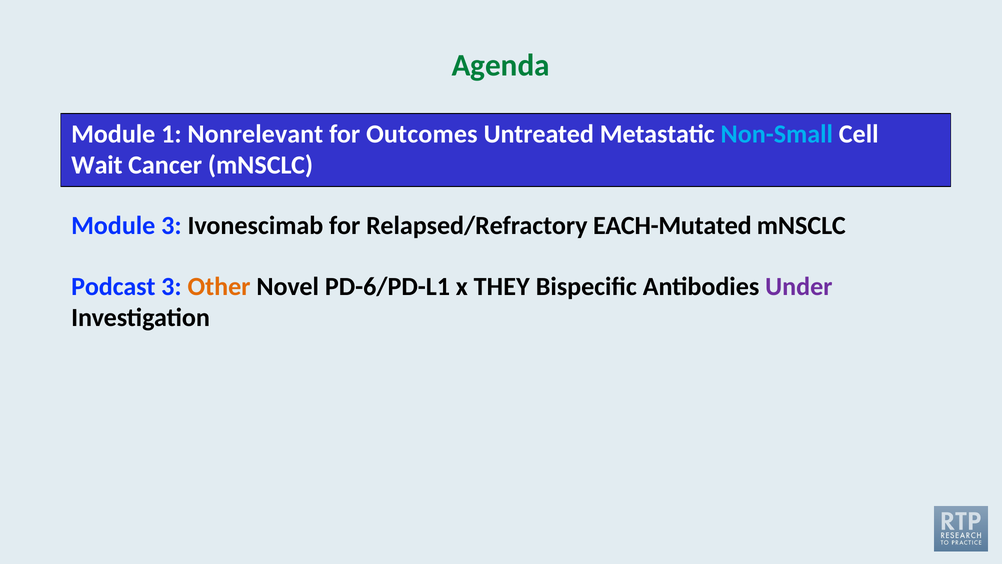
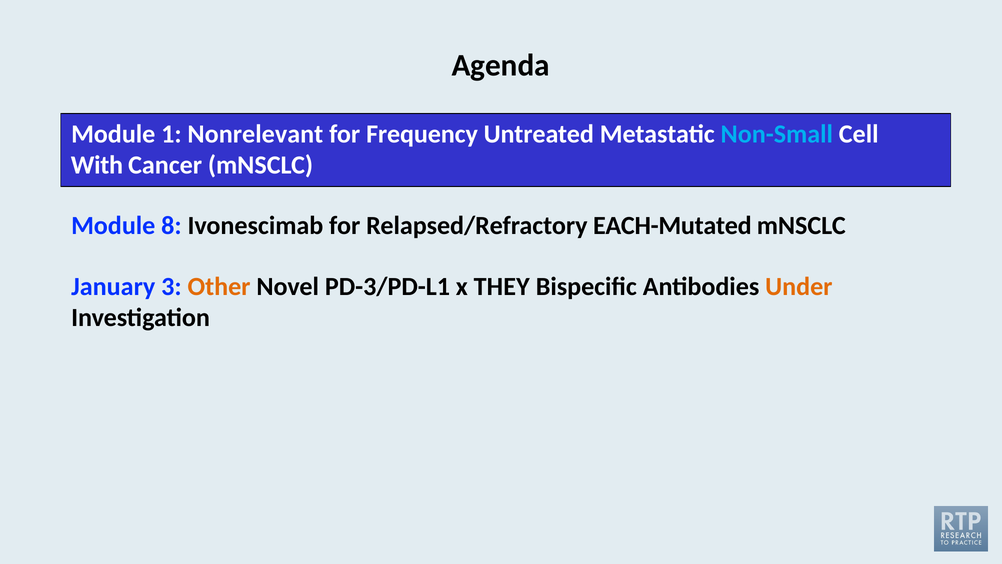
Agenda colour: green -> black (501, 65)
Outcomes: Outcomes -> Frequency (422, 134)
Wait: Wait -> With (97, 165)
Module 3: 3 -> 8 (171, 226)
Podcast: Podcast -> January (113, 286)
PD-6/PD-L1: PD-6/PD-L1 -> PD-3/PD-L1 (387, 286)
Under colour: purple -> orange (799, 286)
